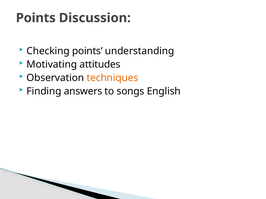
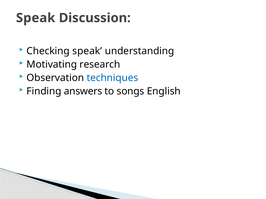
Points: Points -> Speak (36, 18)
Checking points: points -> speak (87, 51)
attitudes: attitudes -> research (100, 65)
techniques colour: orange -> blue (112, 78)
